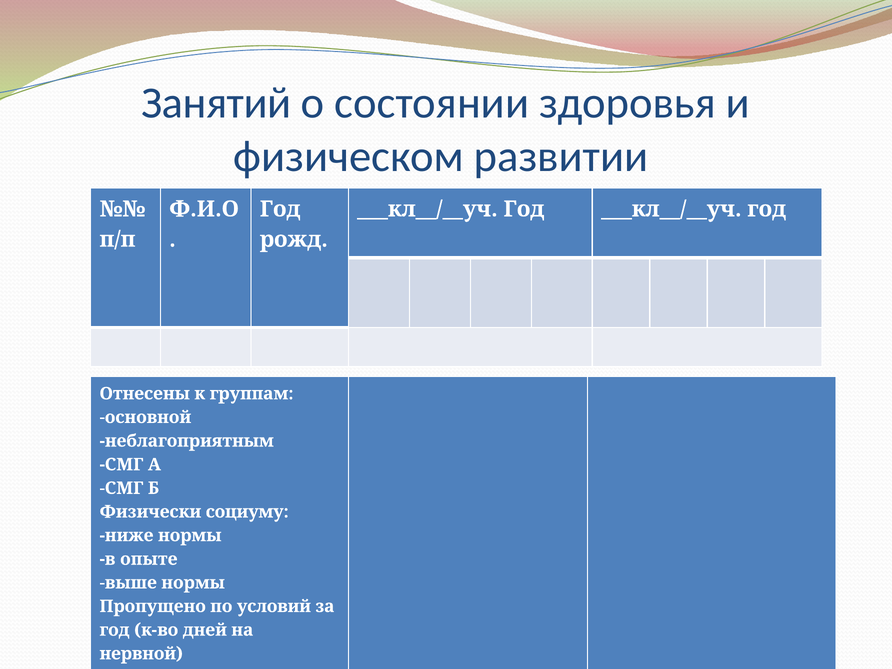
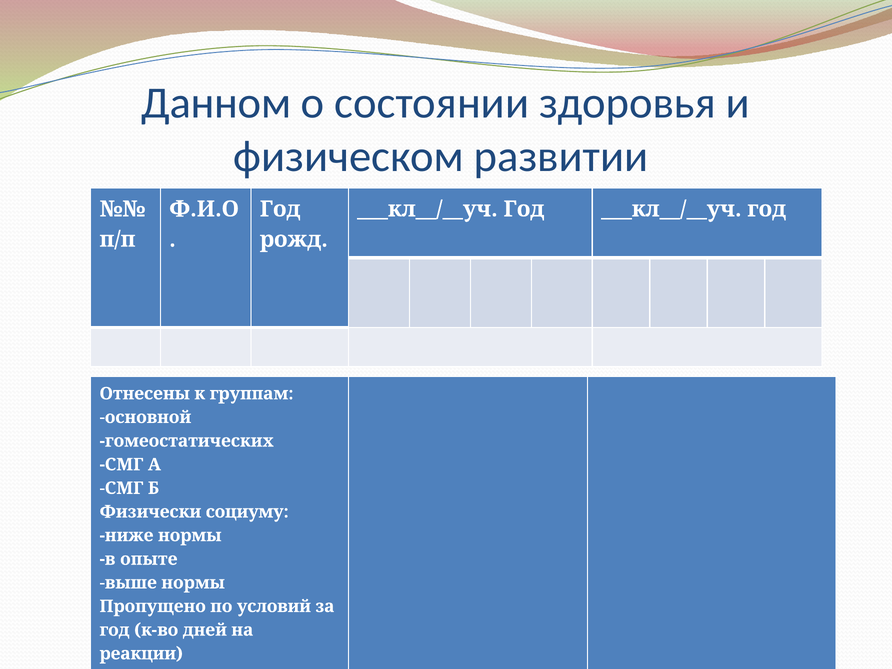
Занятий: Занятий -> Данном (216, 103)
неблагоприятным: неблагоприятным -> гомеостатических (187, 441)
нервной: нервной -> реакции (141, 654)
